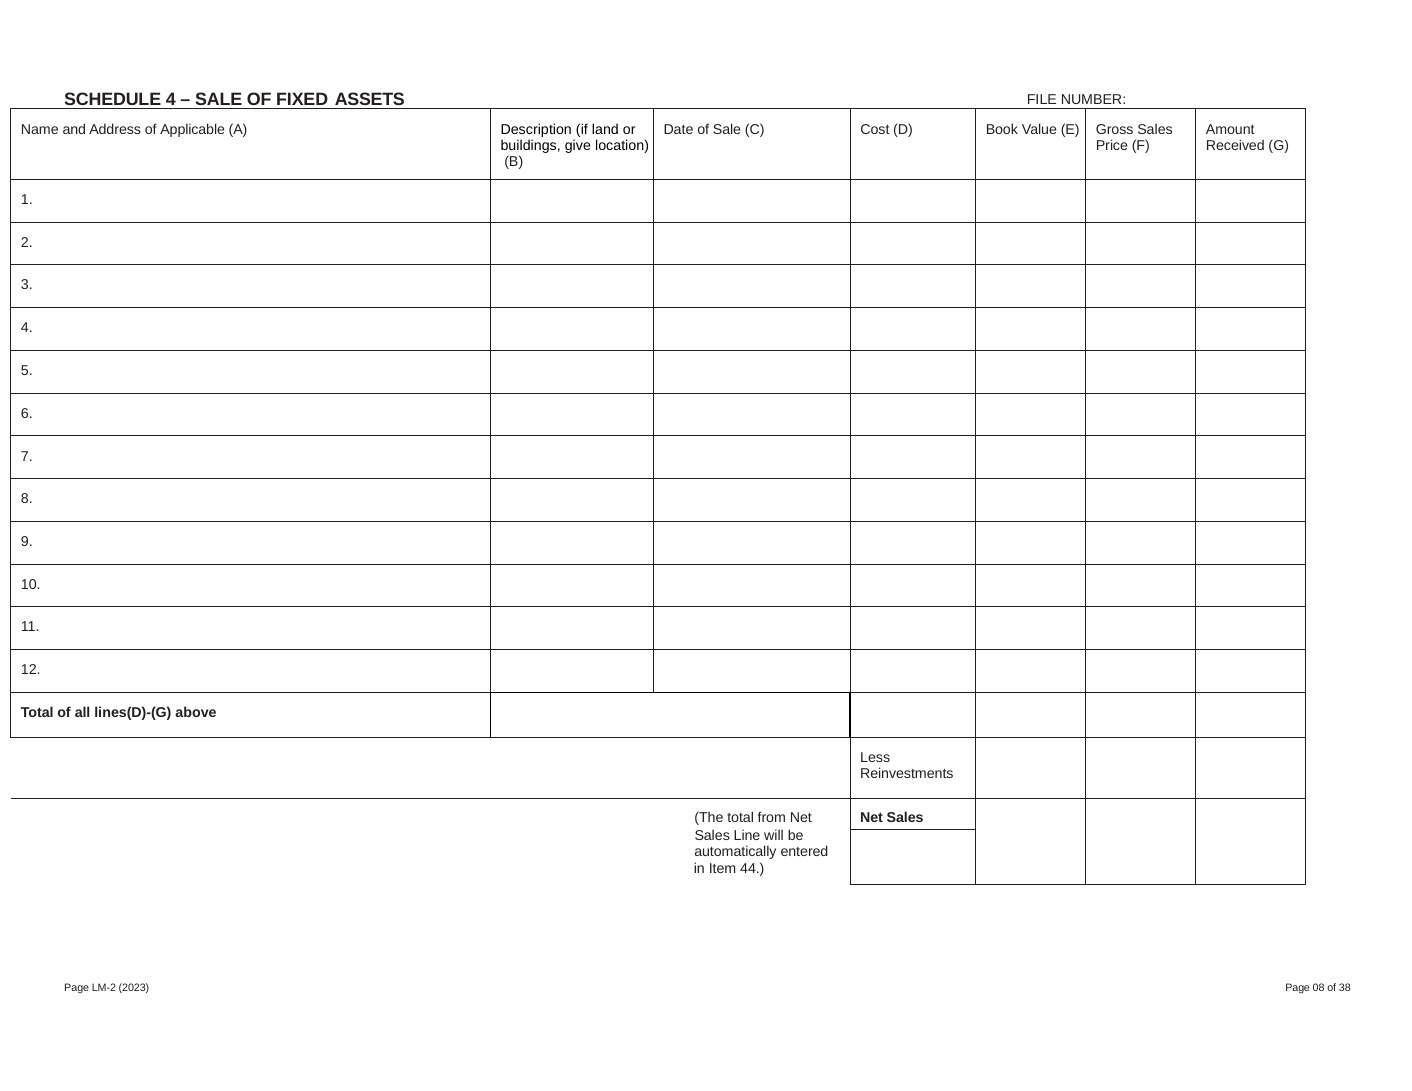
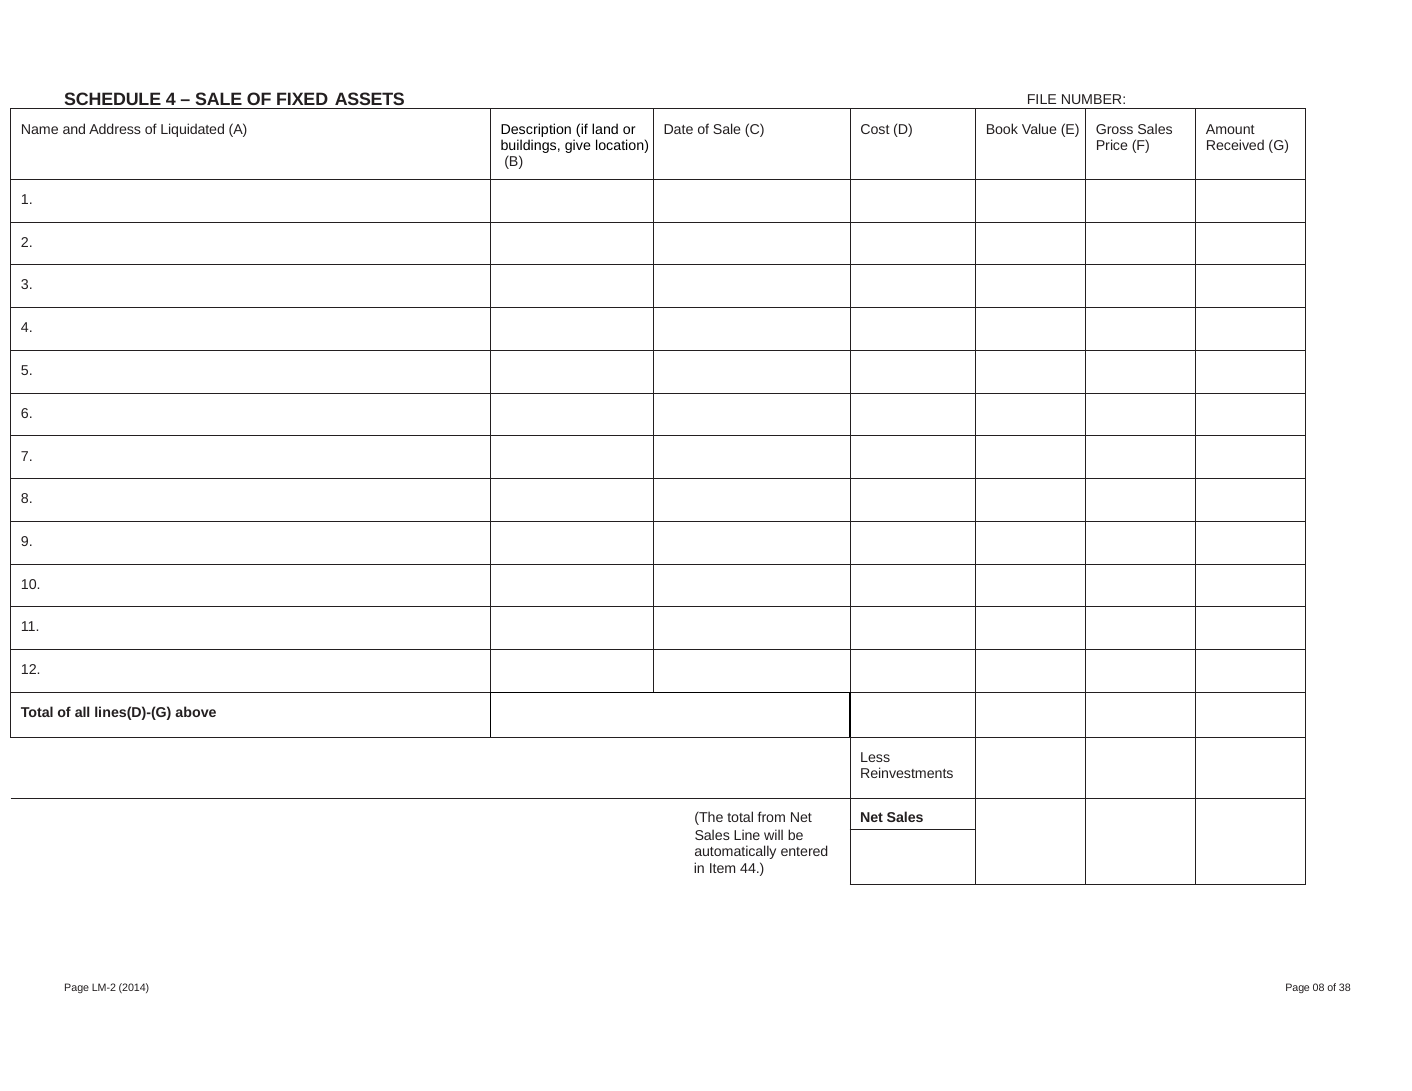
Applicable: Applicable -> Liquidated (193, 129)
2023: 2023 -> 2014 (134, 988)
